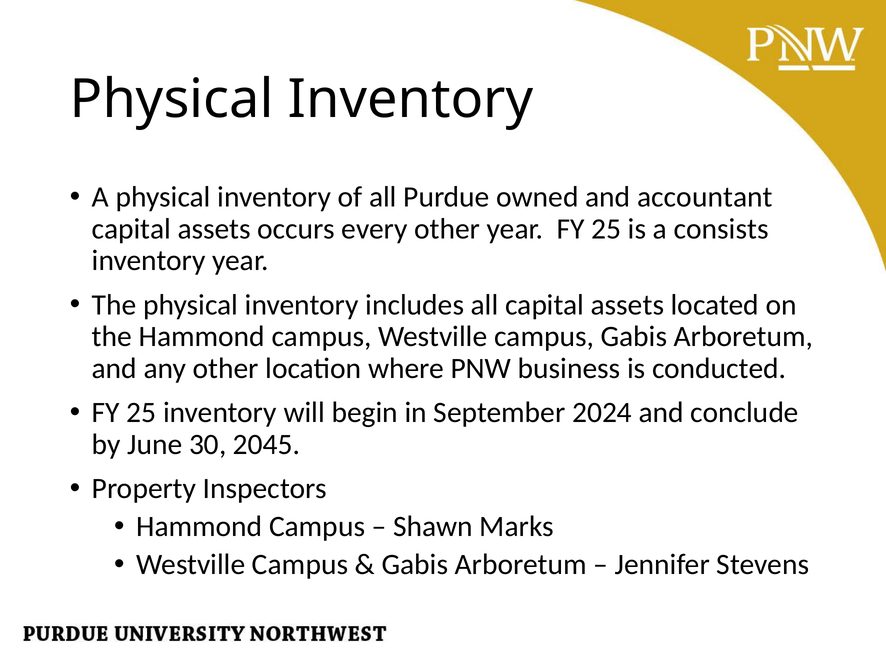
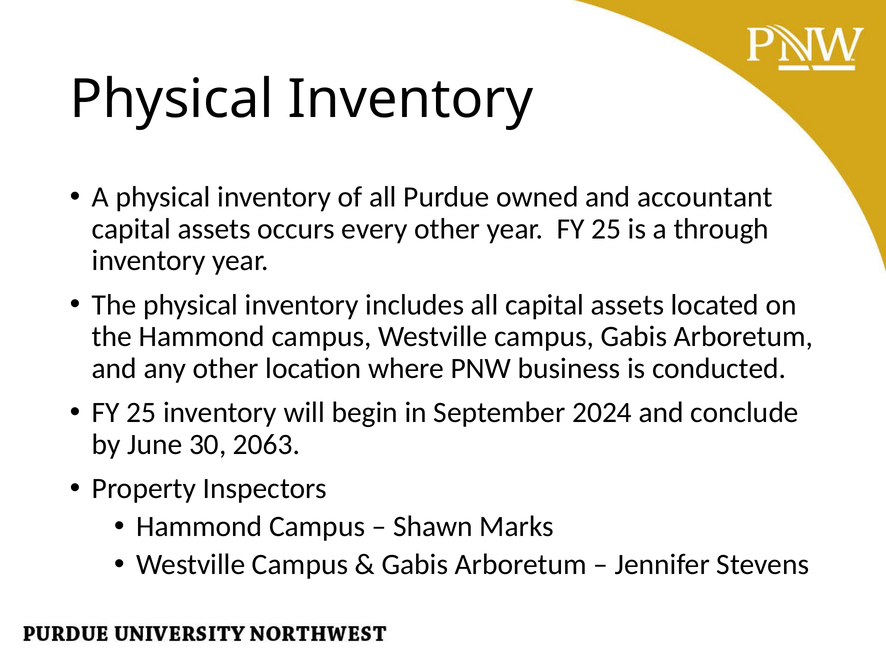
consists: consists -> through (721, 229)
2045: 2045 -> 2063 (267, 445)
